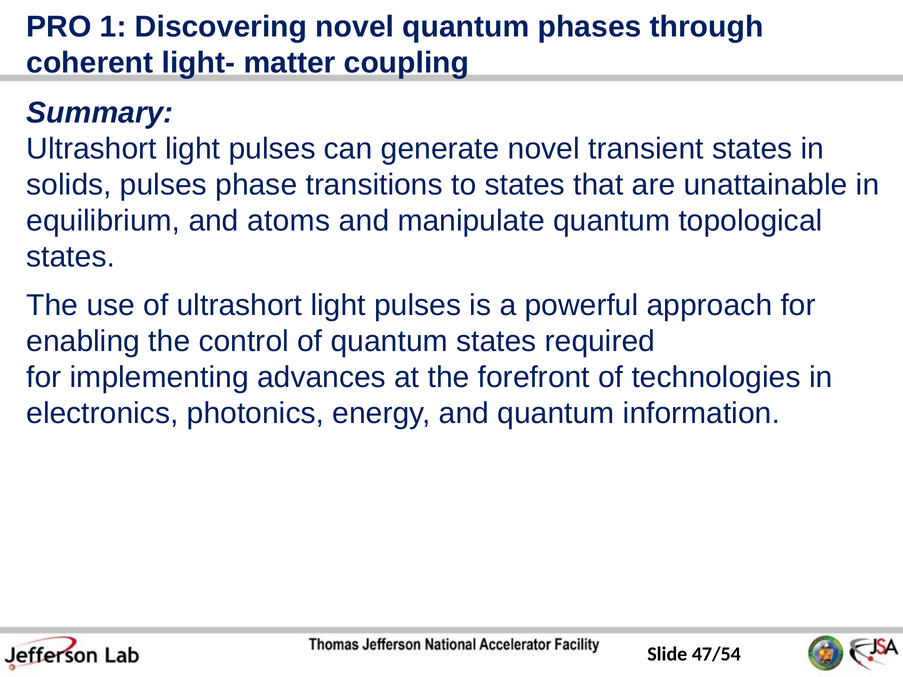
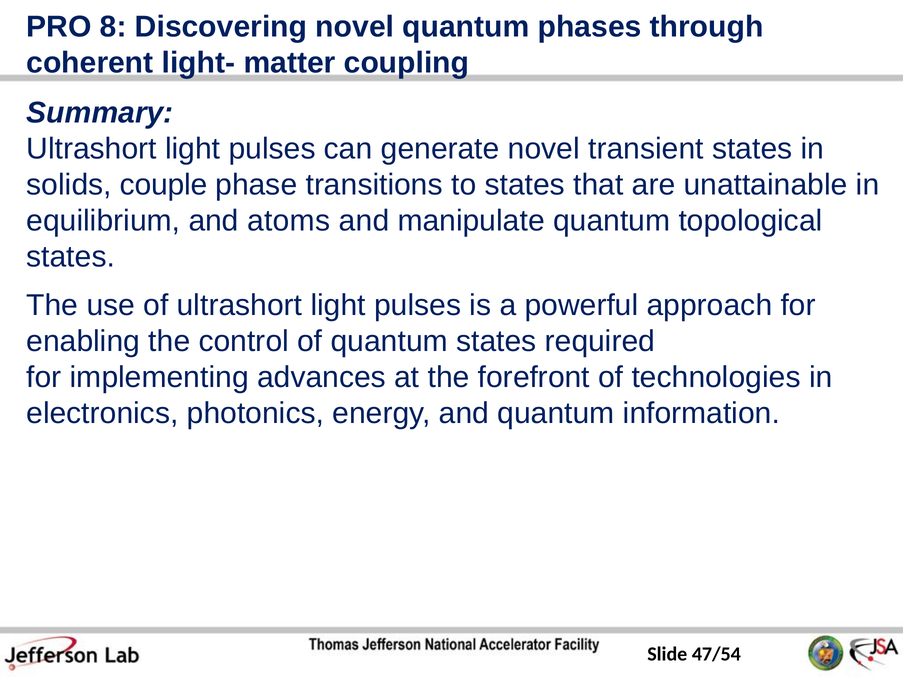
1: 1 -> 8 (113, 27)
solids pulses: pulses -> couple (164, 185)
